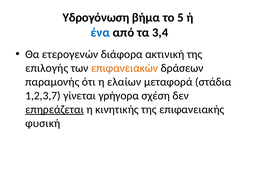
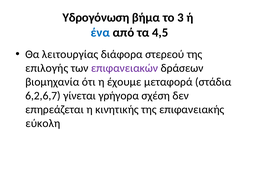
5: 5 -> 3 (180, 18)
3,4: 3,4 -> 4,5 (160, 33)
ετερογενών: ετερογενών -> λειτουργίας (70, 54)
ακτινική: ακτινική -> στερεού (165, 54)
επιφανειακών colour: orange -> purple (125, 68)
παραμονής: παραμονής -> βιομηχανία (52, 82)
ελαίων: ελαίων -> έχουμε (124, 82)
1,2,3,7: 1,2,3,7 -> 6,2,6,7 (43, 96)
επηρεάζεται underline: present -> none (55, 110)
φυσική: φυσική -> εύκολη (43, 123)
